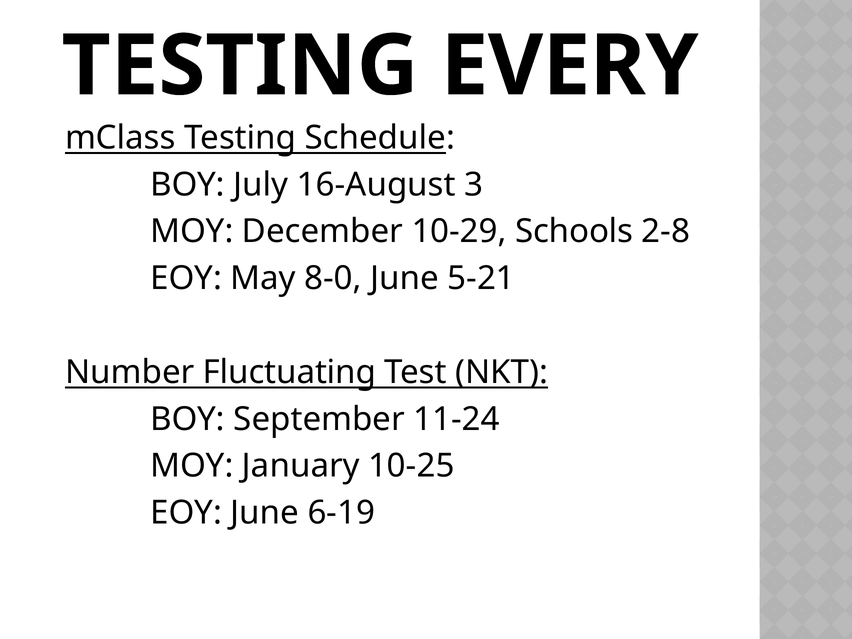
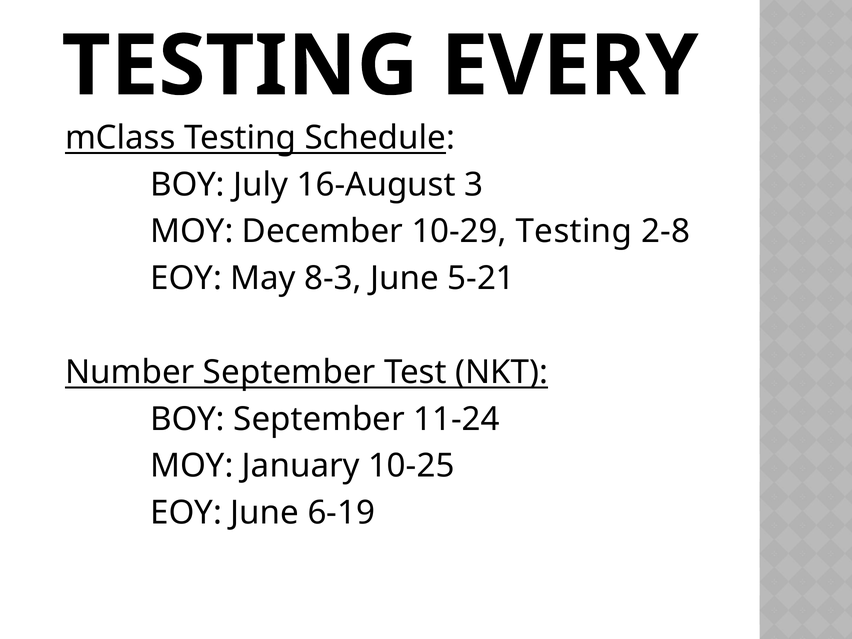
10-29 Schools: Schools -> Testing (574, 232)
8-0: 8-0 -> 8-3 (333, 278)
Number Fluctuating: Fluctuating -> September (289, 372)
